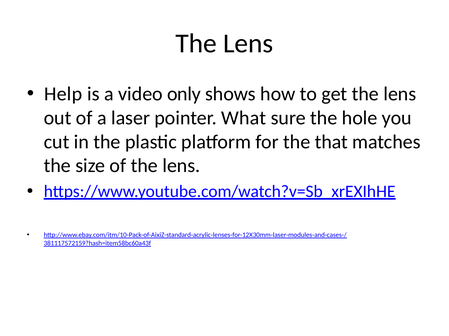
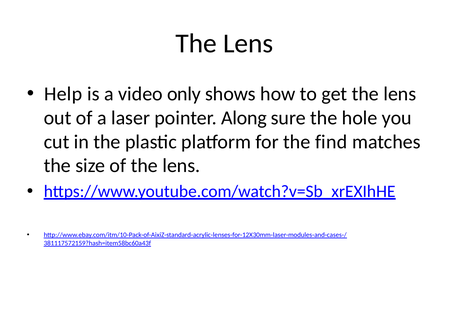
What: What -> Along (244, 118)
that: that -> find (331, 142)
